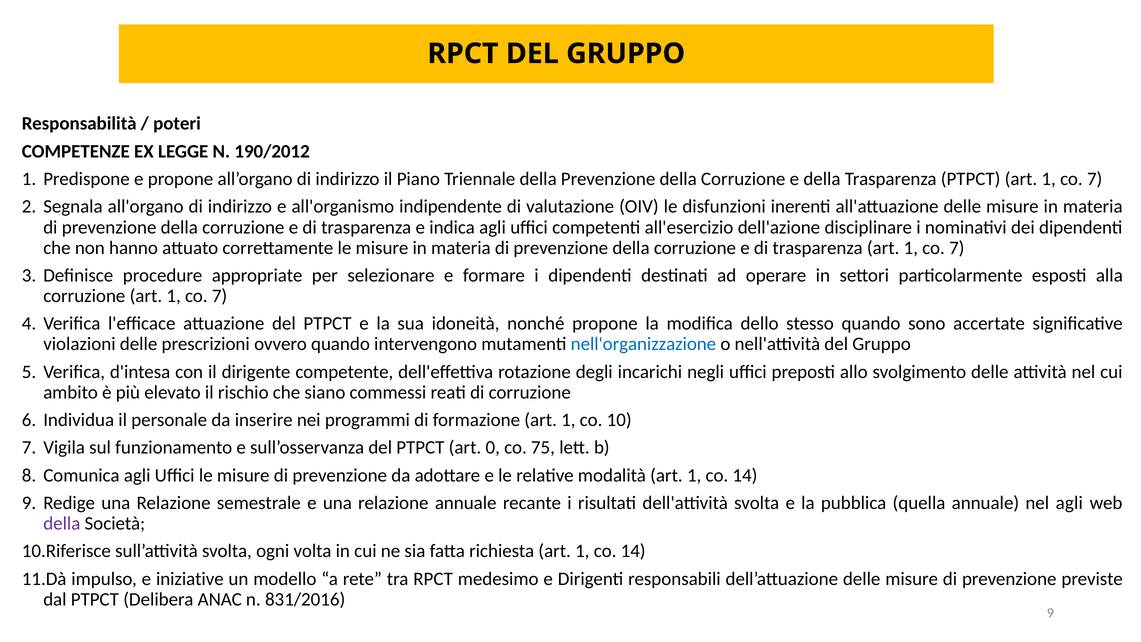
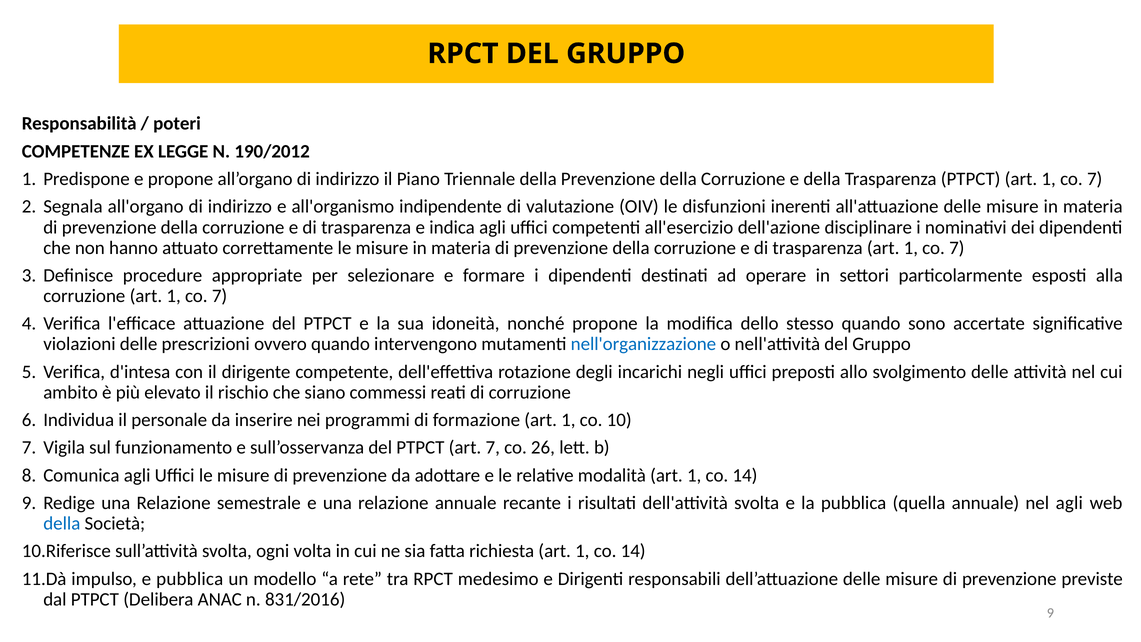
art 0: 0 -> 7 (493, 448)
75: 75 -> 26 (543, 448)
della colour: purple -> blue (62, 523)
e iniziative: iniziative -> pubblica (190, 579)
